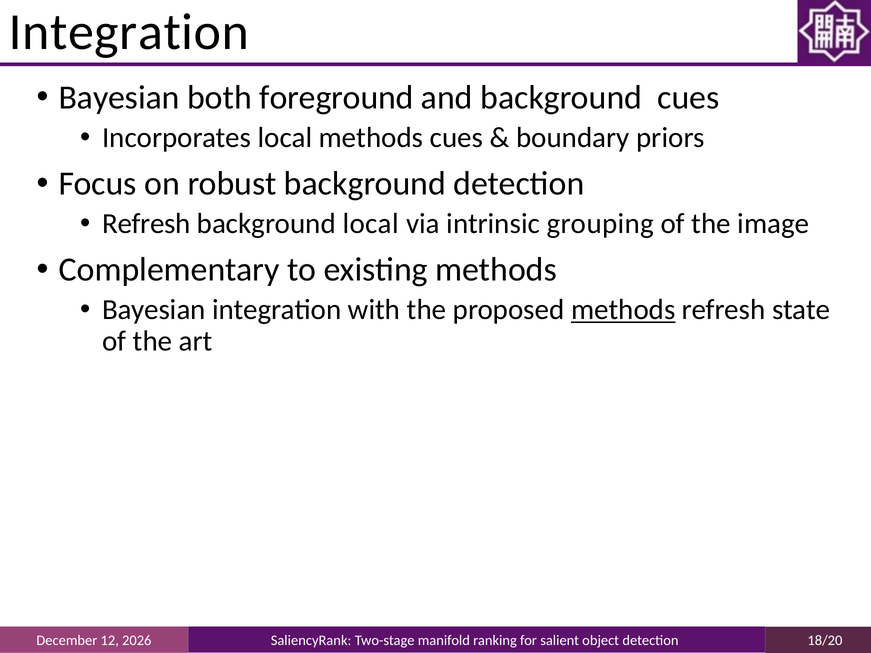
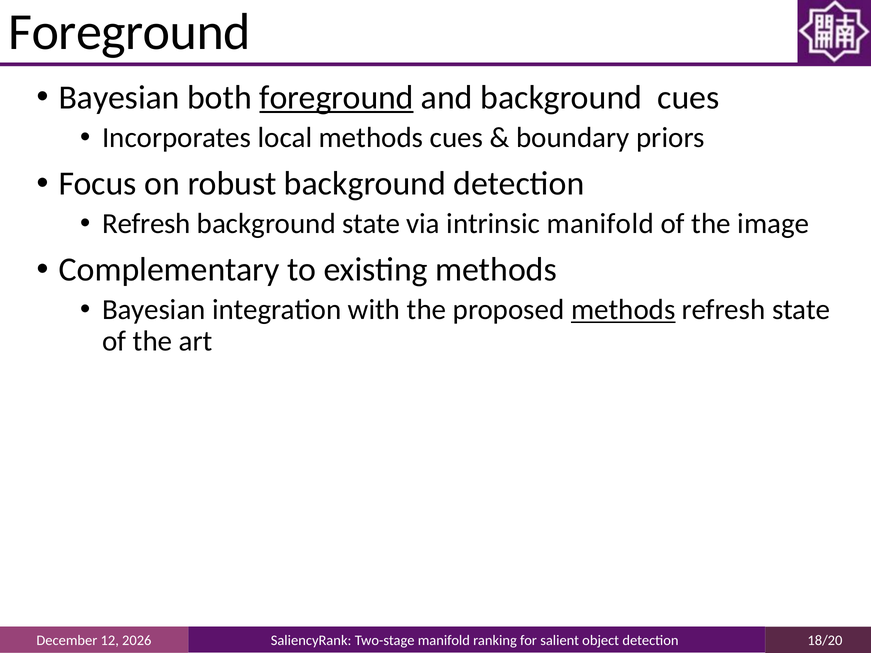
Integration: Integration -> Foreground (129, 32)
foreground underline: none -> present (336, 98)
background local: local -> state (371, 224)
intrinsic grouping: grouping -> manifold (600, 224)
